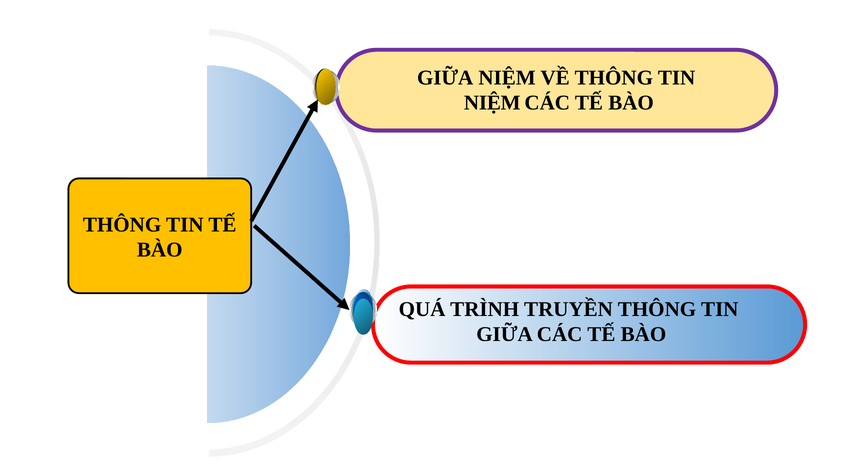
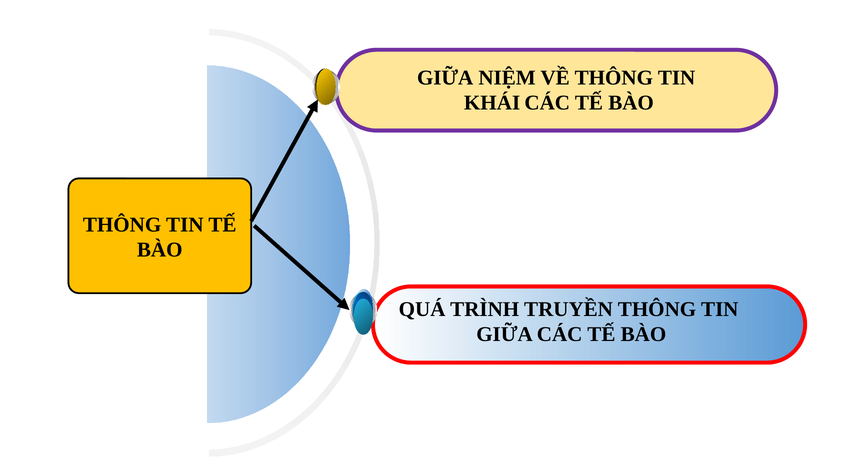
NIỆM: NIỆM -> KHÁI (492, 103)
